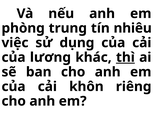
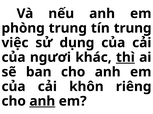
tín nhiêu: nhiêu -> trung (133, 28)
lương: lương -> ngươi (50, 58)
anh underline: none -> present (42, 102)
